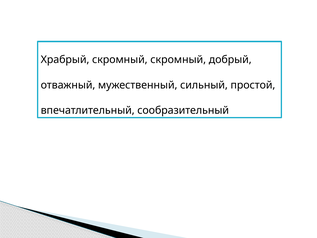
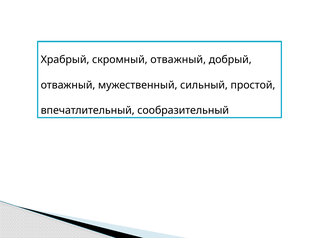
скромный скромный: скромный -> отважный (178, 60)
